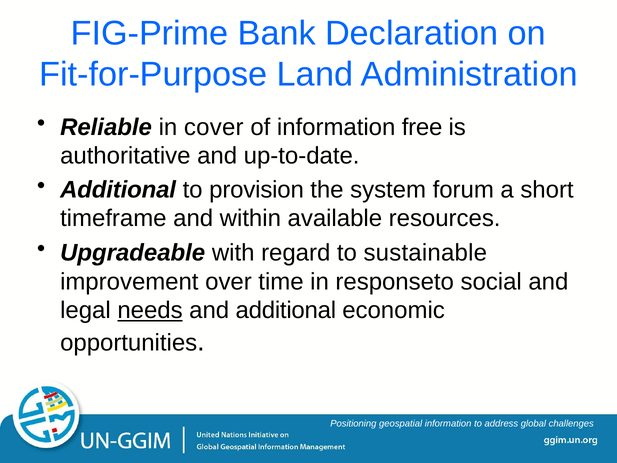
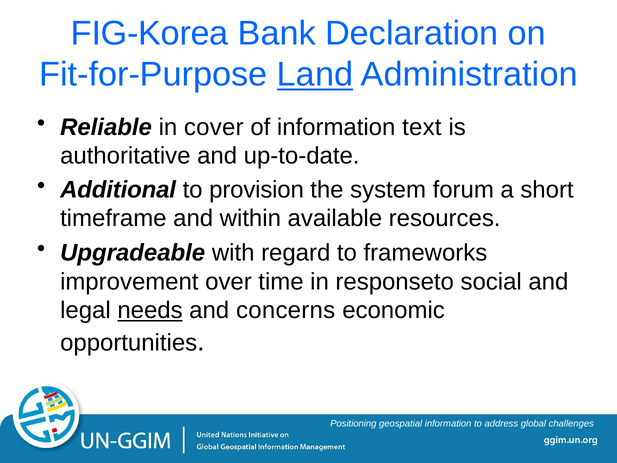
FIG-Prime: FIG-Prime -> FIG-Korea (150, 33)
Land underline: none -> present (315, 75)
free: free -> text (422, 127)
sustainable: sustainable -> frameworks (425, 253)
and additional: additional -> concerns (286, 310)
